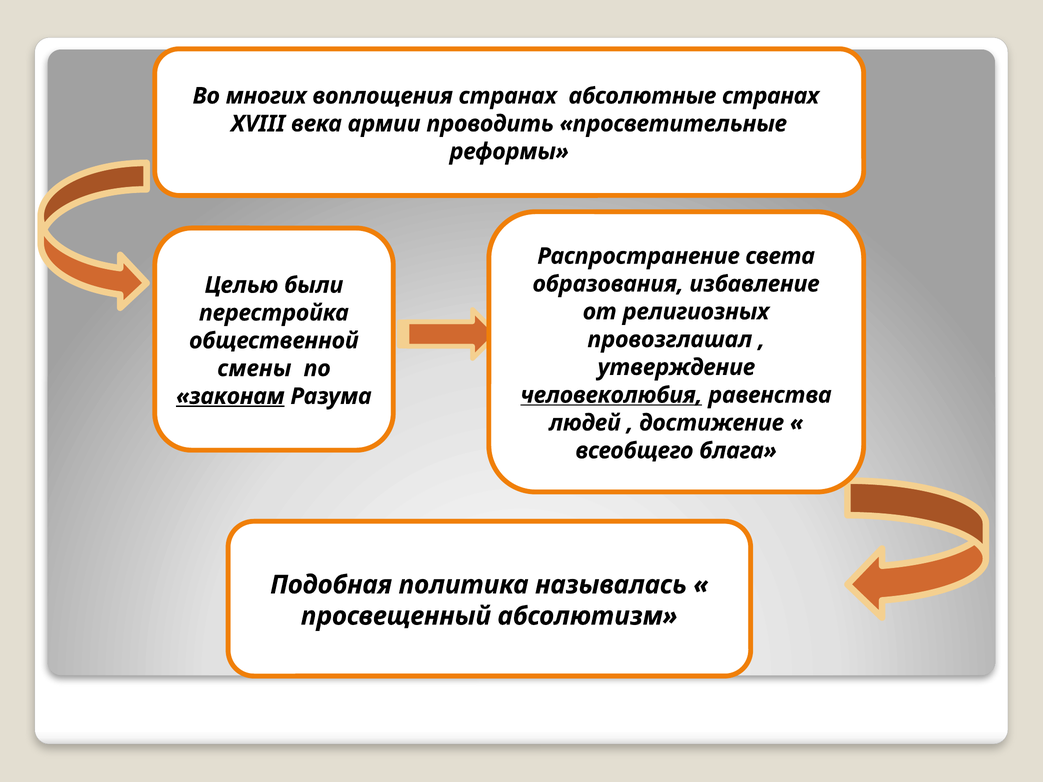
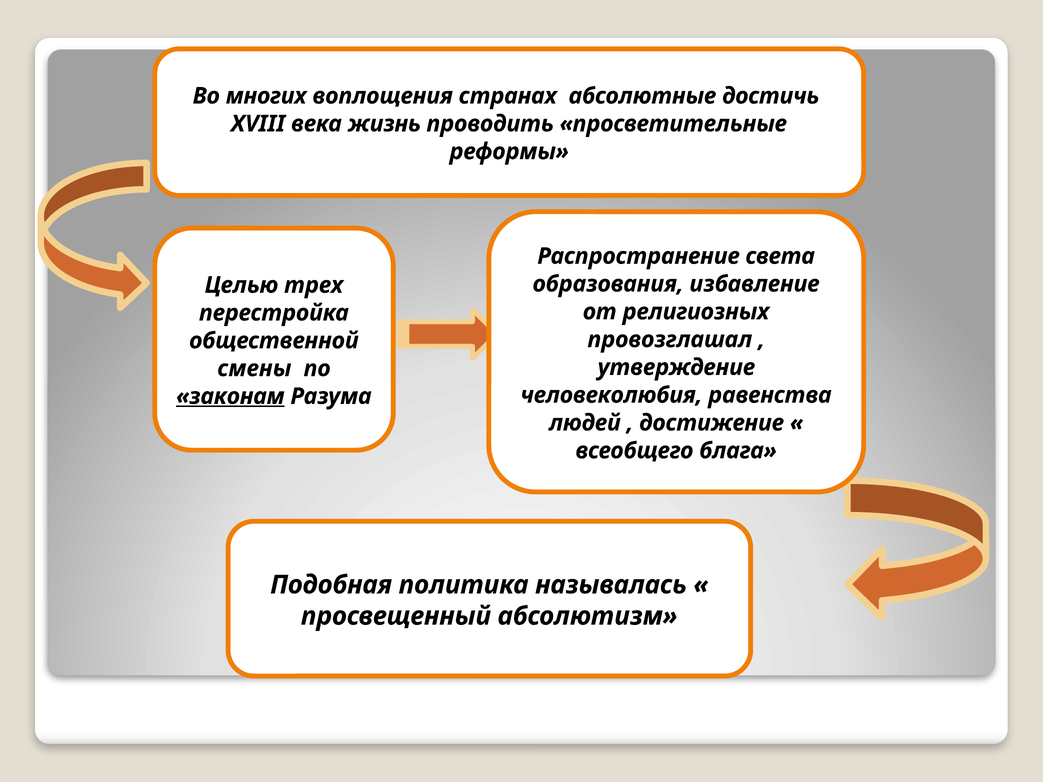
абсолютные странах: странах -> достичь (771, 96)
армии: армии -> жизнь (384, 124)
были: были -> трех (314, 285)
человеколюбия underline: present -> none (611, 395)
